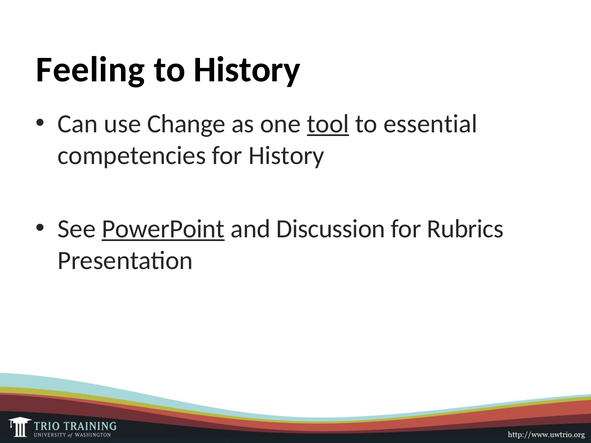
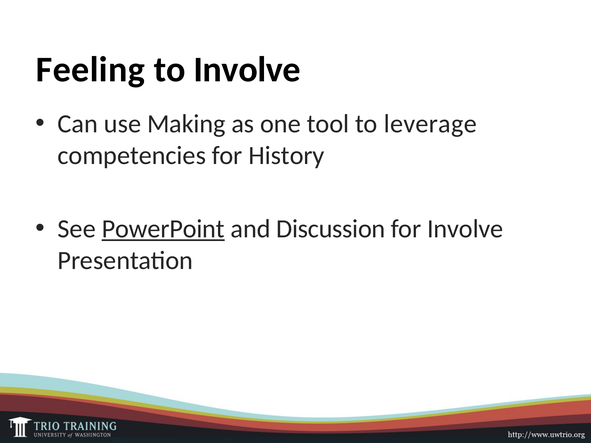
to History: History -> Involve (247, 70)
Change: Change -> Making (186, 124)
tool underline: present -> none (328, 124)
essential: essential -> leverage (430, 124)
for Rubrics: Rubrics -> Involve (465, 229)
